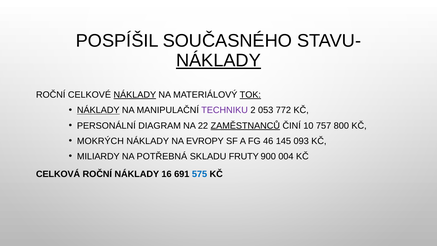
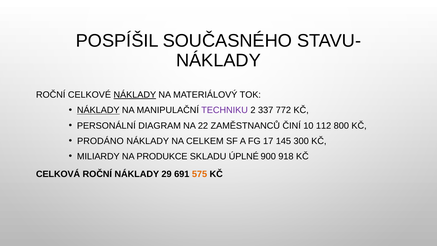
NÁKLADY underline: present -> none (218, 60)
TOK underline: present -> none (250, 95)
053: 053 -> 337 (266, 110)
ZAMĚSTNANCŮ underline: present -> none (245, 126)
757: 757 -> 112 (324, 126)
MOKRÝCH: MOKRÝCH -> PRODÁNO (100, 141)
EVROPY: EVROPY -> CELKEM (205, 141)
46: 46 -> 17 (268, 141)
093: 093 -> 300 (301, 141)
POTŘEBNÁ: POTŘEBNÁ -> PRODUKCE (162, 156)
FRUTY: FRUTY -> ÚPLNÉ (244, 156)
004: 004 -> 918 (286, 156)
16: 16 -> 29 (167, 174)
575 colour: blue -> orange (200, 174)
